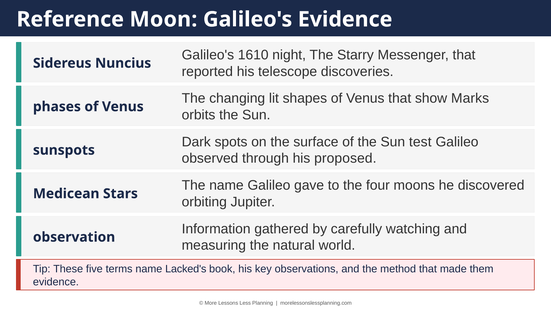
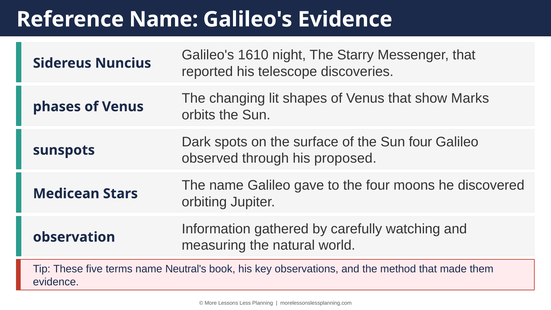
Reference Moon: Moon -> Name (164, 19)
Sun test: test -> four (420, 142)
Lacked's: Lacked's -> Neutral's (186, 269)
